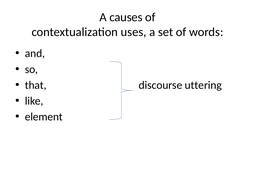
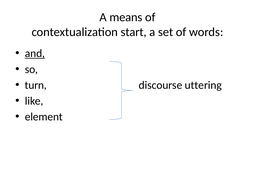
causes: causes -> means (126, 17)
uses: uses -> start (134, 32)
and underline: none -> present (35, 53)
that: that -> turn (36, 85)
